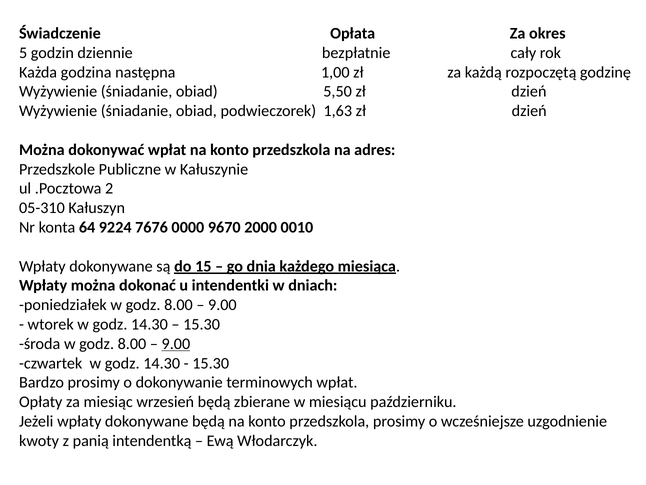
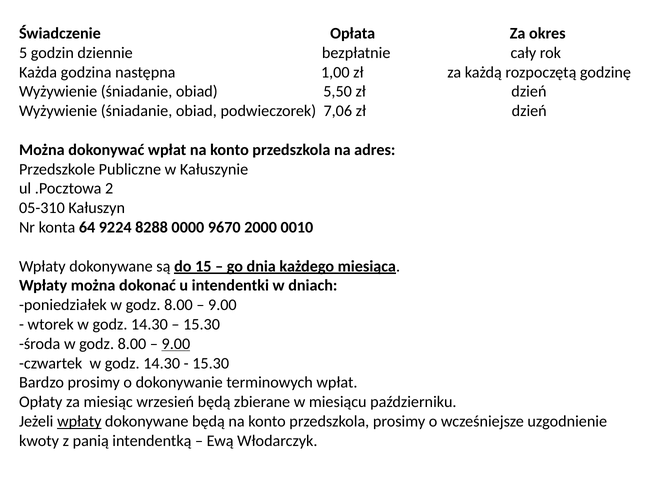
1,63: 1,63 -> 7,06 (338, 111)
7676: 7676 -> 8288 (152, 227)
wpłaty underline: none -> present (79, 421)
